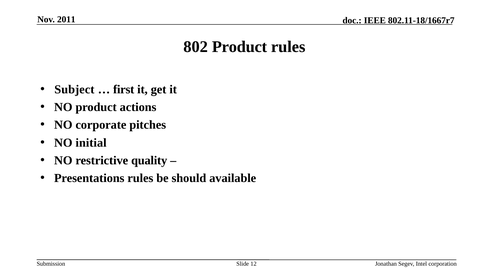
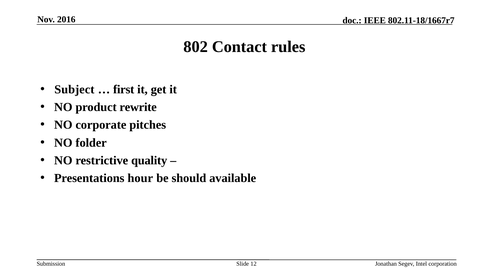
2011: 2011 -> 2016 (66, 19)
802 Product: Product -> Contact (239, 47)
actions: actions -> rewrite (138, 107)
initial: initial -> folder (91, 143)
Presentations rules: rules -> hour (140, 178)
